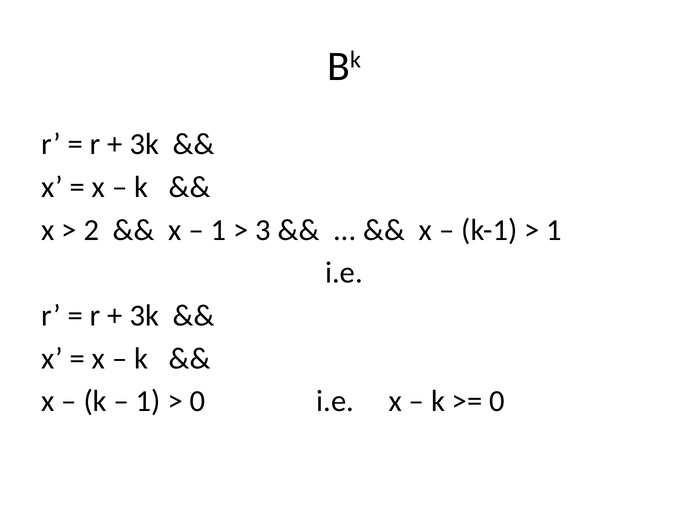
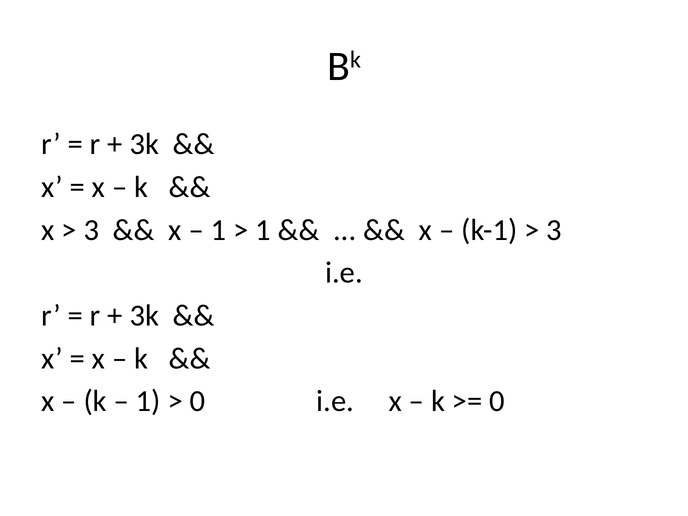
2: 2 -> 3 (91, 230)
3: 3 -> 1 (263, 230)
1: 1 -> 3 (554, 230)
